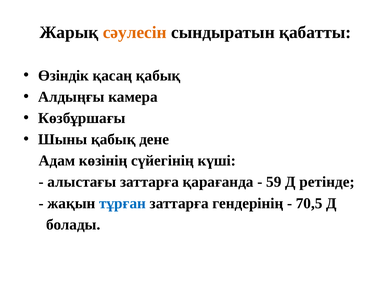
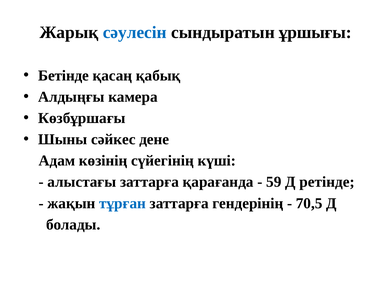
сәулесін colour: orange -> blue (135, 32)
қабатты: қабатты -> ұршығы (315, 32)
Өзіндік: Өзіндік -> Бетінде (64, 76)
Шыны қабық: қабық -> сәйкес (113, 140)
